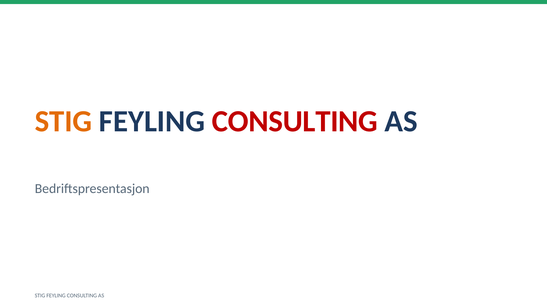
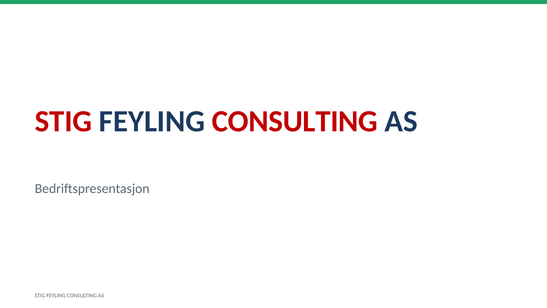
STIG colour: orange -> red (63, 121)
